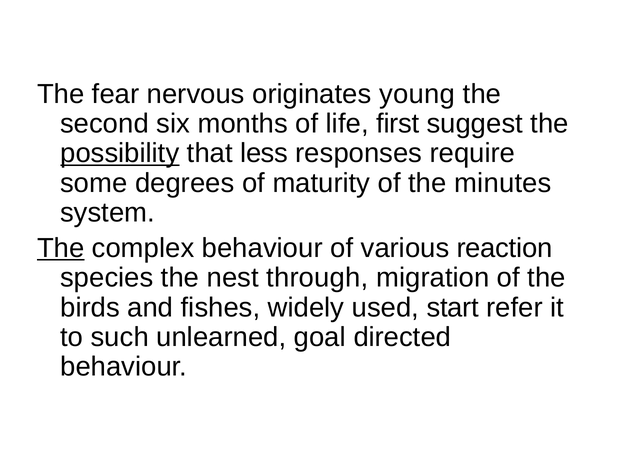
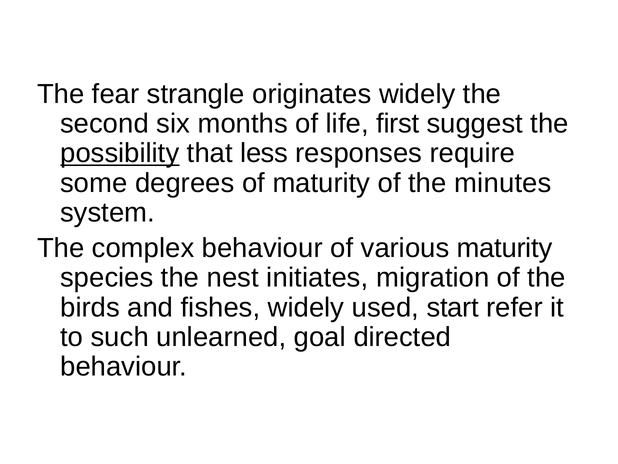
nervous: nervous -> strangle (196, 94)
originates young: young -> widely (417, 94)
The underline: present -> none (61, 248)
various reaction: reaction -> maturity (504, 248)
through: through -> initiates (317, 277)
